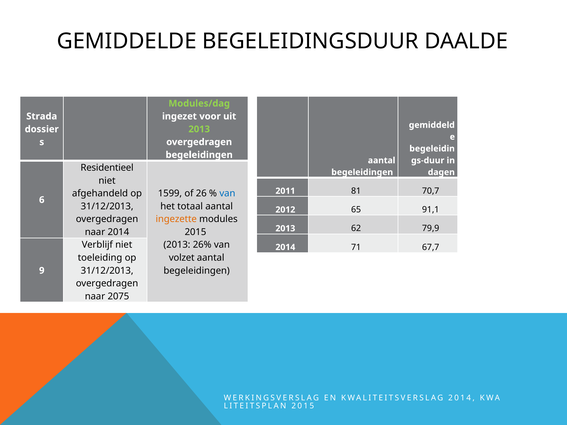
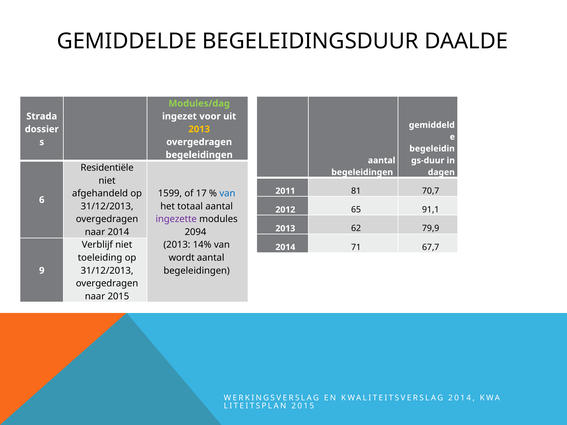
2013 colour: light green -> yellow (199, 129)
Residentieel: Residentieel -> Residentiële (107, 168)
26: 26 -> 17 (201, 194)
ingezette colour: orange -> purple (176, 219)
2015: 2015 -> 2094 (195, 232)
26%: 26% -> 14% (202, 245)
volzet: volzet -> wordt (182, 258)
naar 2075: 2075 -> 2015 (118, 296)
